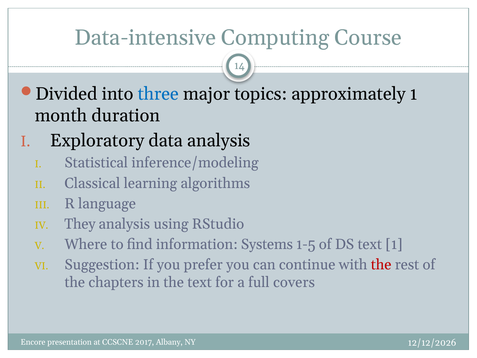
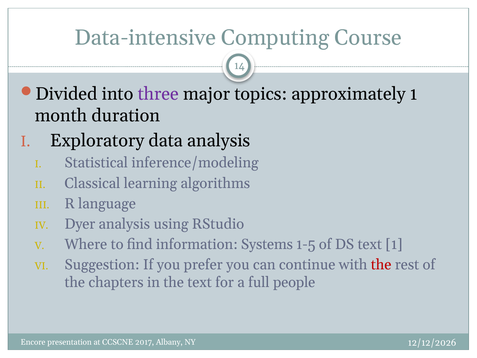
three colour: blue -> purple (158, 94)
They: They -> Dyer (80, 224)
covers: covers -> people (294, 282)
